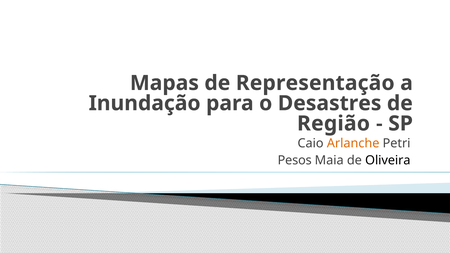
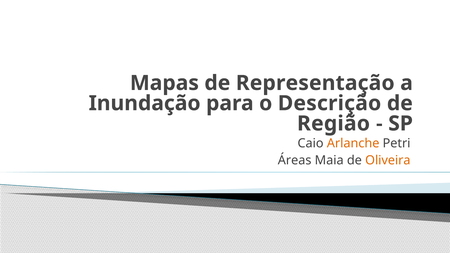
Desastres: Desastres -> Descrição (330, 103)
Pesos: Pesos -> Áreas (295, 161)
Oliveira colour: black -> orange (388, 161)
